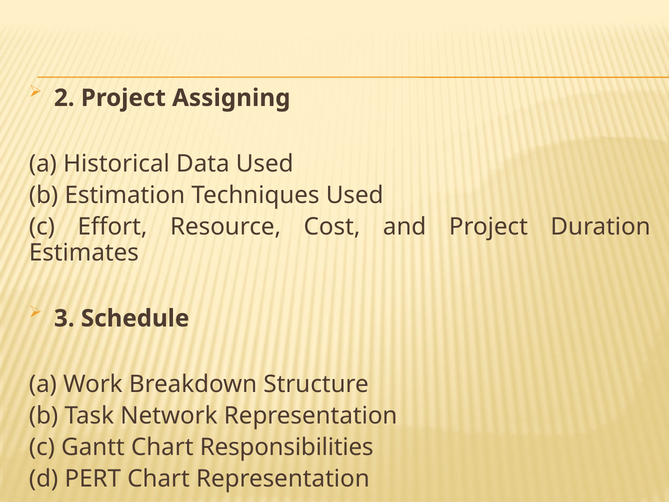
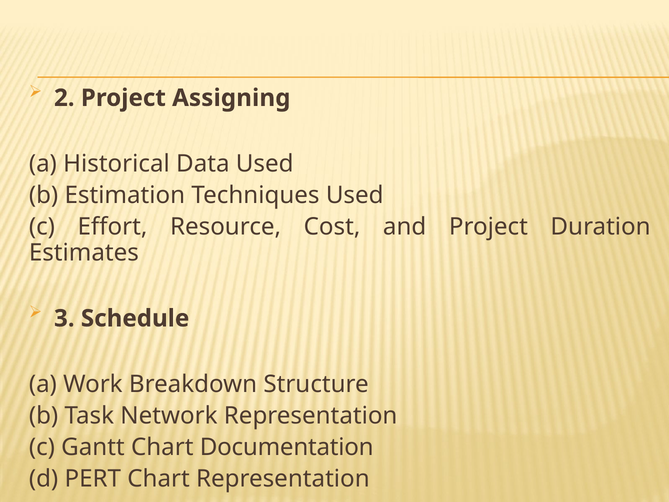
Responsibilities: Responsibilities -> Documentation (287, 447)
